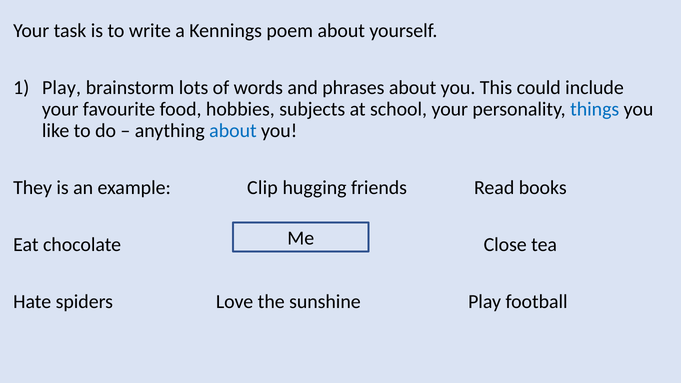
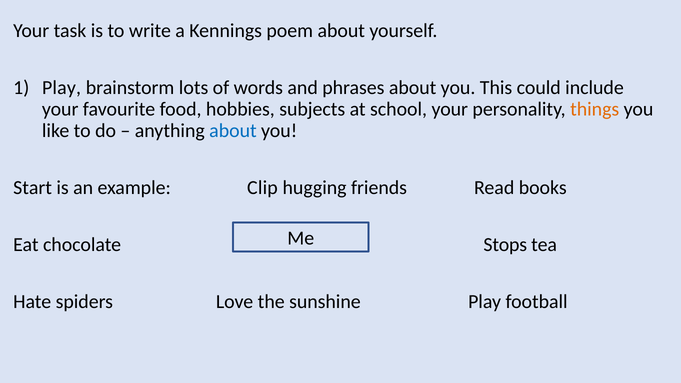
things colour: blue -> orange (595, 109)
They: They -> Start (33, 188)
Close: Close -> Stops (505, 245)
